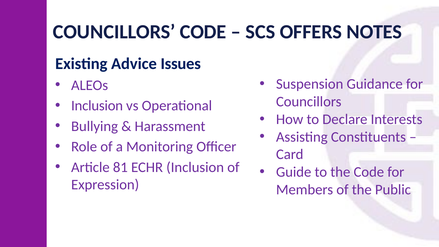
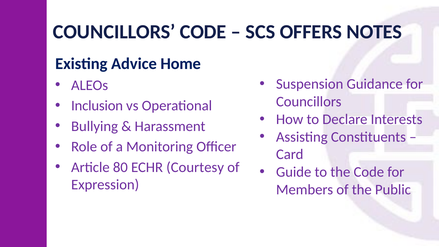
Issues: Issues -> Home (181, 64)
81: 81 -> 80 (120, 167)
ECHR Inclusion: Inclusion -> Courtesy (195, 167)
